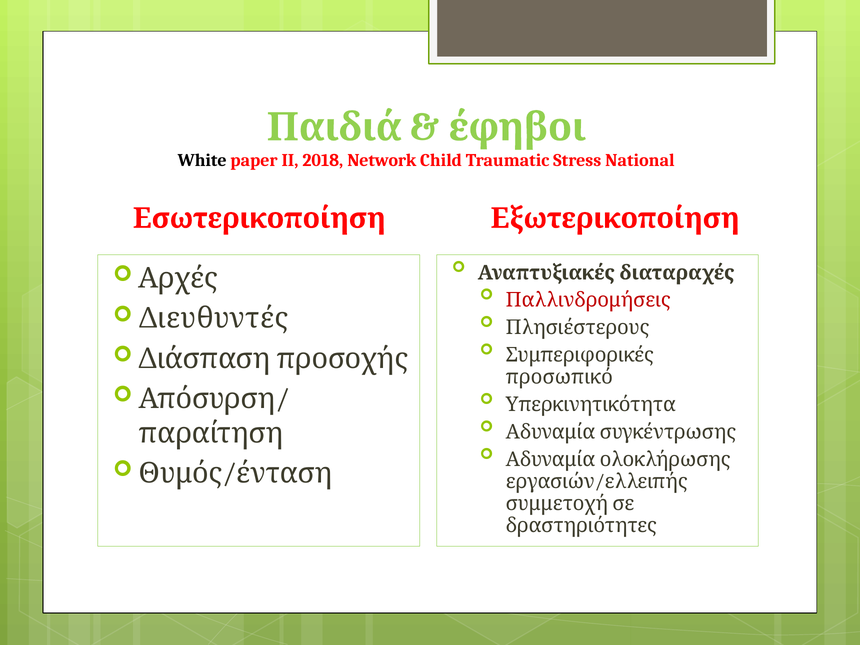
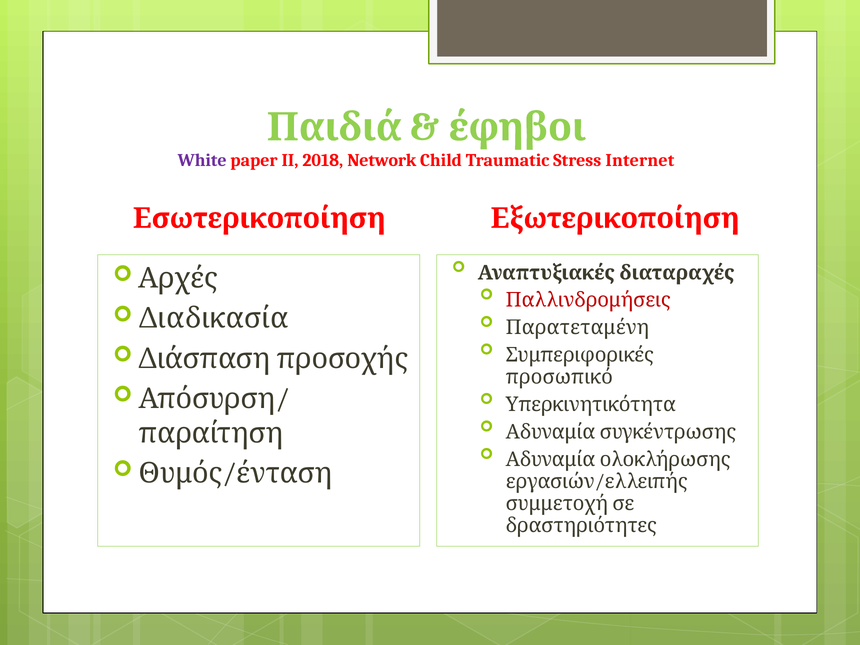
White colour: black -> purple (202, 160)
National: National -> Internet (640, 160)
Διευθυντές: Διευθυντές -> Διαδικασία (214, 318)
Πλησιέστερους: Πλησιέστερους -> Παρατεταμένη (577, 328)
